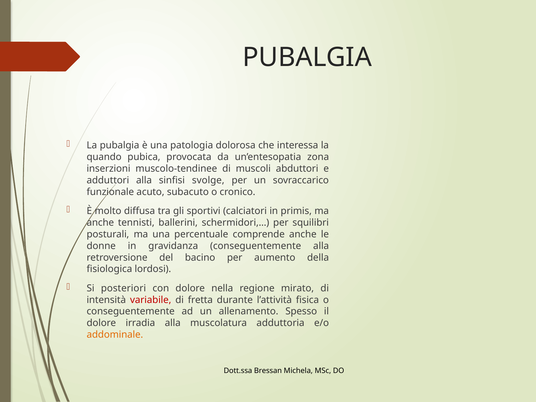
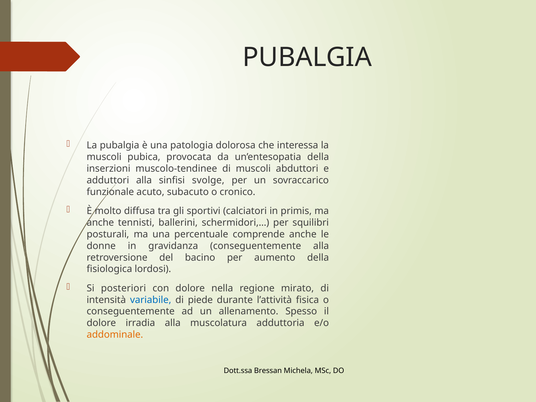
quando: quando -> muscoli (104, 157)
un’entesopatia zona: zona -> della (318, 157)
variabile colour: red -> blue (151, 300)
fretta: fretta -> piede (200, 300)
